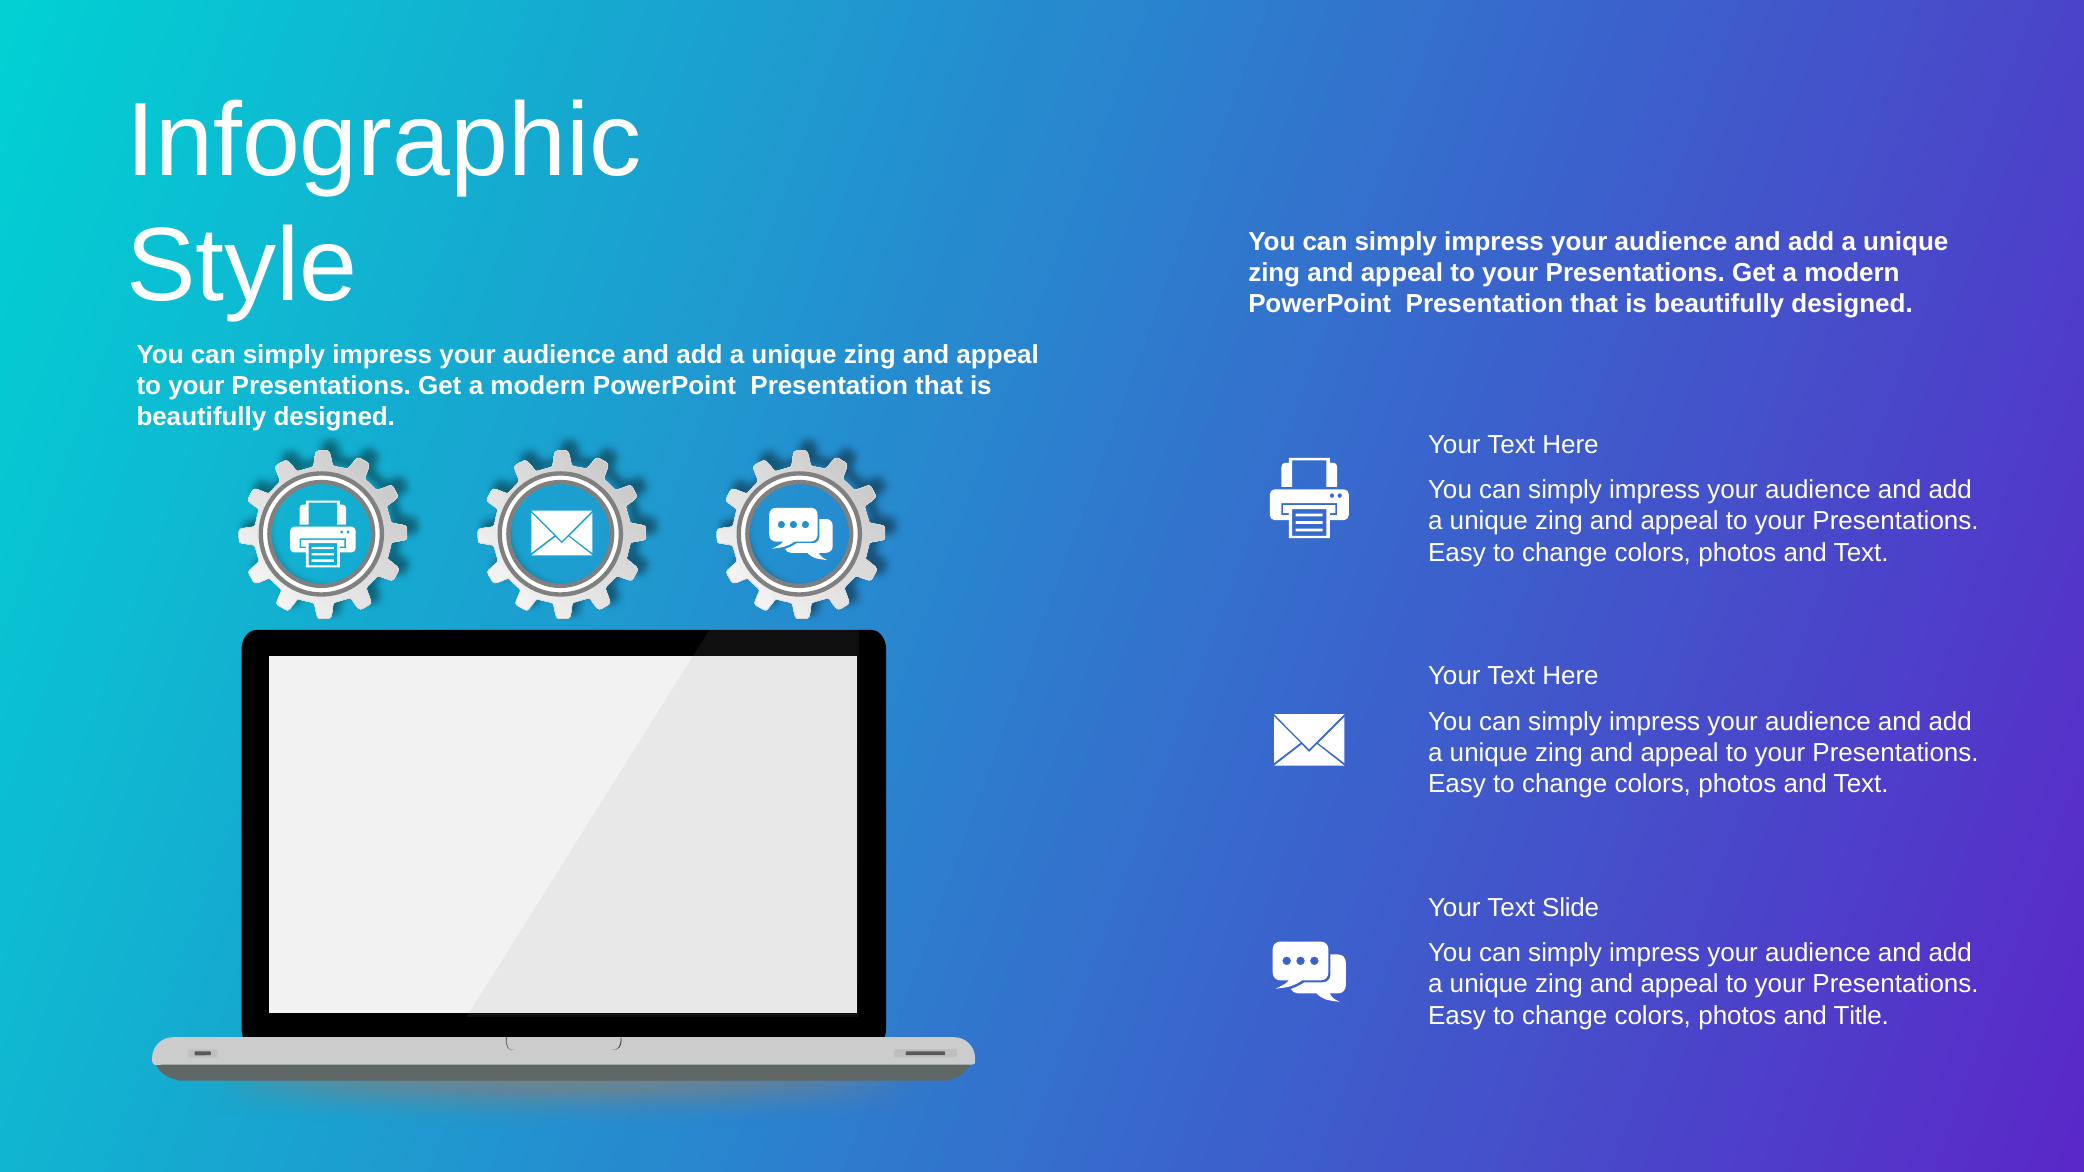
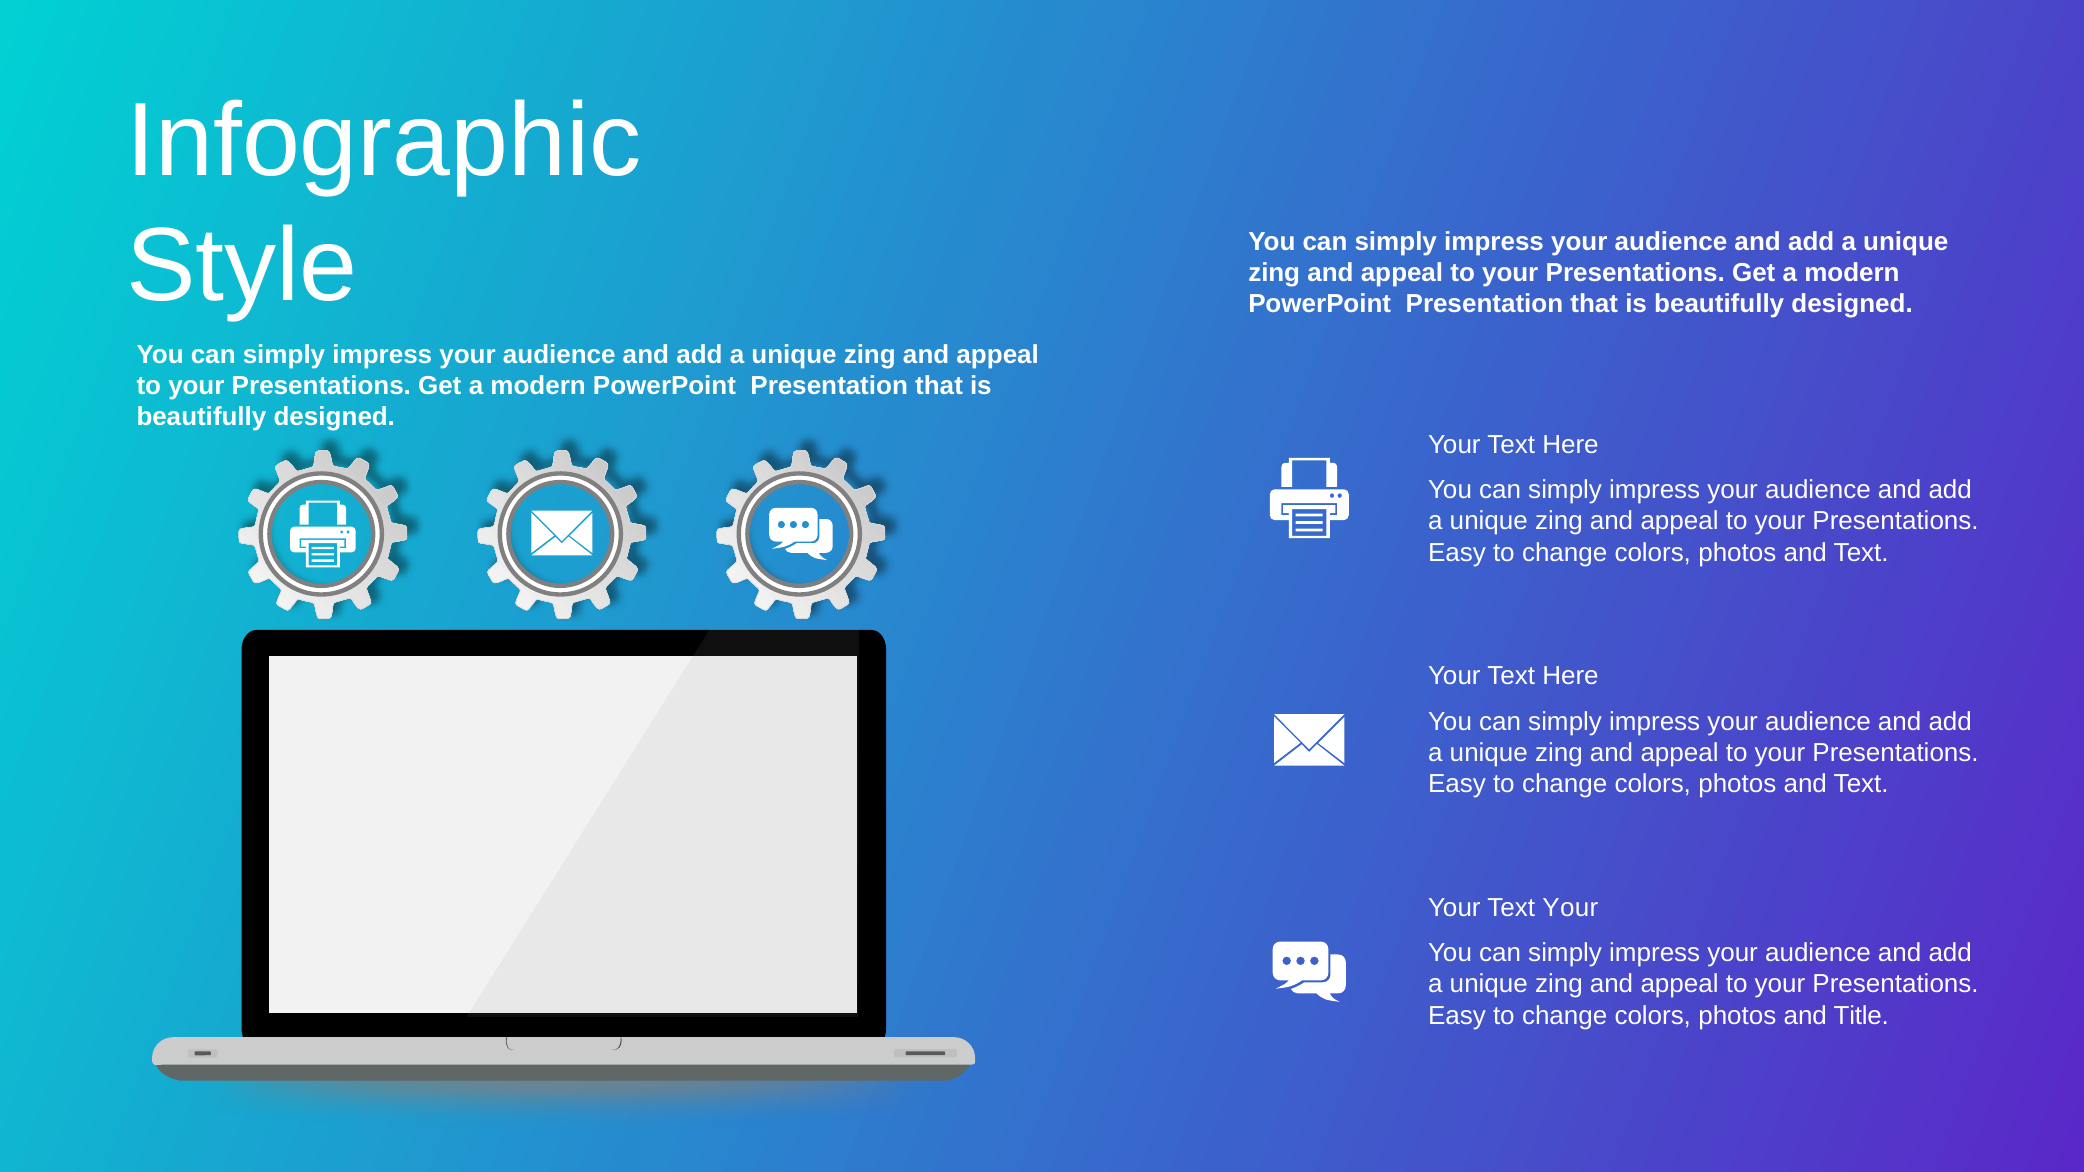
Your Text Slide: Slide -> Your (1570, 908)
